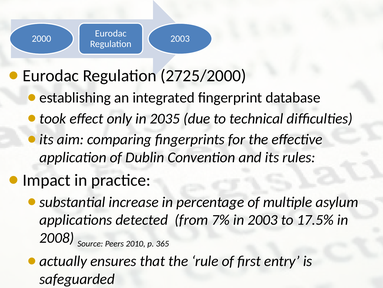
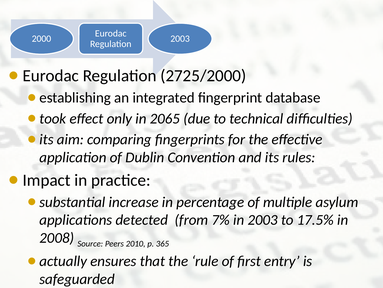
2035: 2035 -> 2065 (165, 118)
